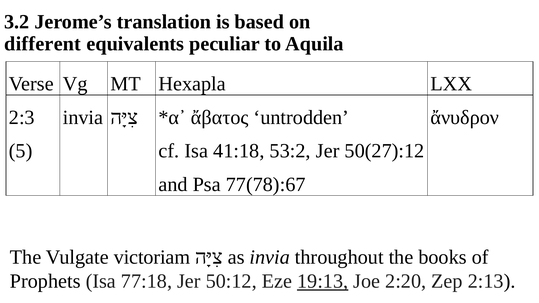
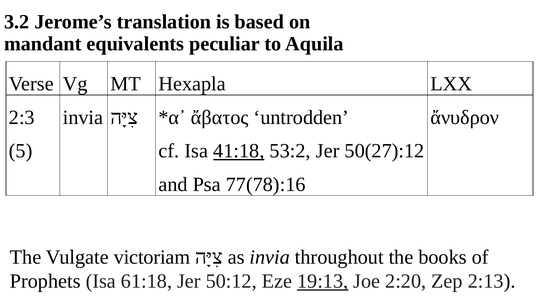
different: different -> mandant (43, 44)
41:18 underline: none -> present (239, 151)
77(78):67: 77(78):67 -> 77(78):16 (266, 185)
77:18: 77:18 -> 61:18 (147, 281)
